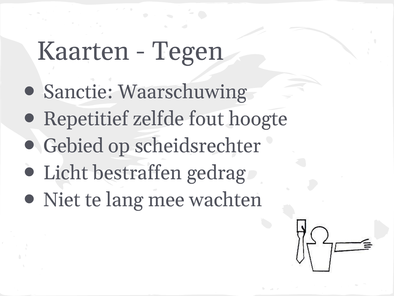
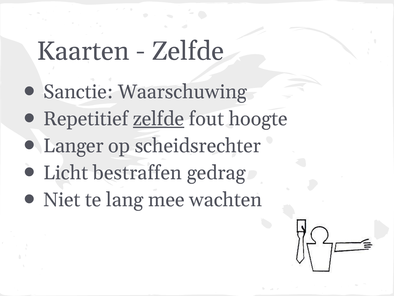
Tegen: Tegen -> Zelfde (188, 51)
zelfde underline: none -> present (159, 119)
Gebied: Gebied -> Langer (73, 146)
